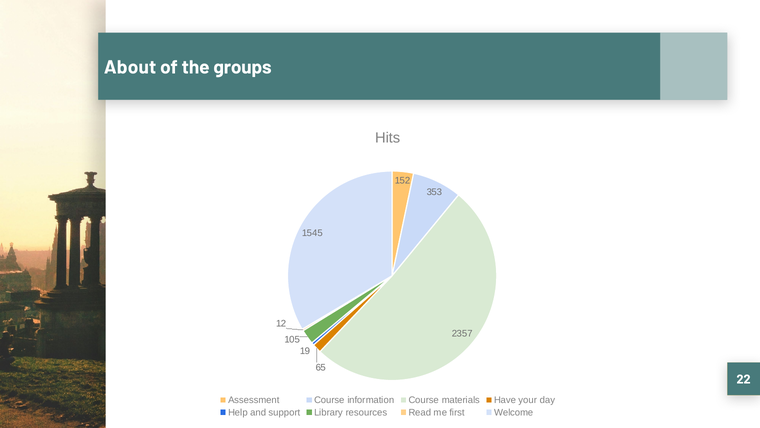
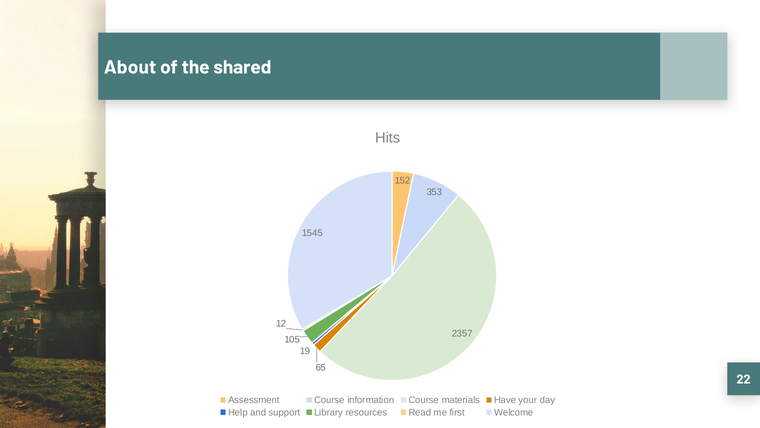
groups: groups -> shared (242, 68)
